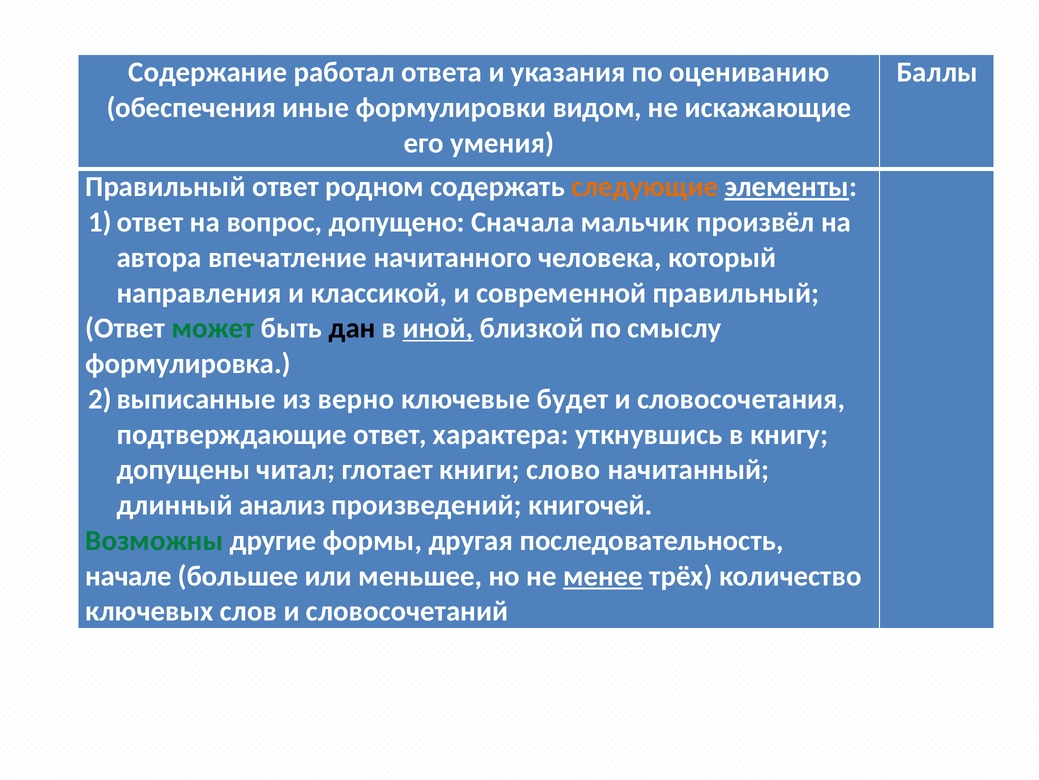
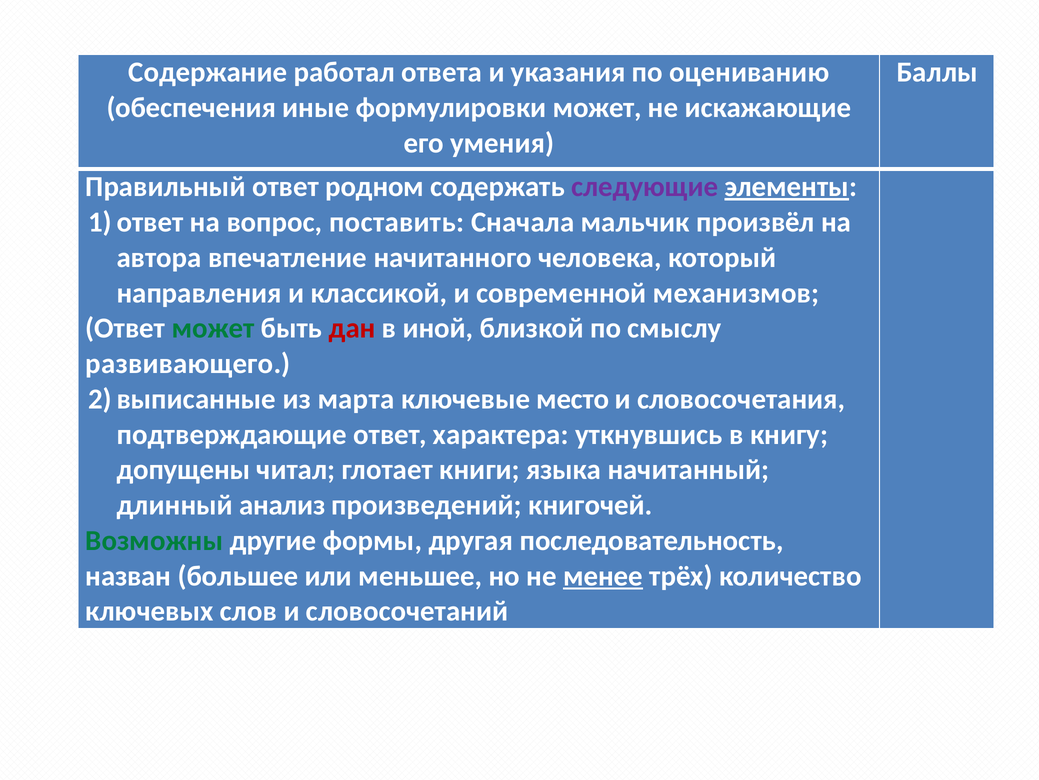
формулировки видом: видом -> может (597, 108)
следующие colour: orange -> purple (645, 187)
допущено: допущено -> поставить (397, 222)
современной правильный: правильный -> механизмов (736, 293)
дан colour: black -> red (352, 328)
иной underline: present -> none (438, 328)
формулировка: формулировка -> развивающего (188, 363)
верно: верно -> марта (356, 399)
будет: будет -> место (573, 399)
слово: слово -> языка (564, 469)
начале: начале -> назван (128, 575)
